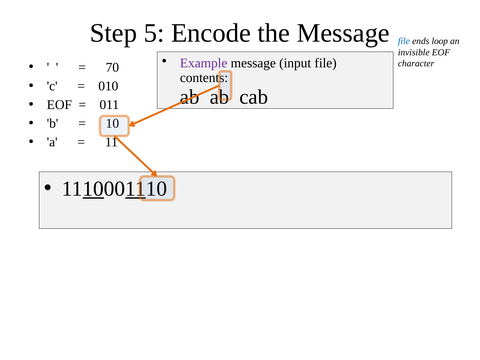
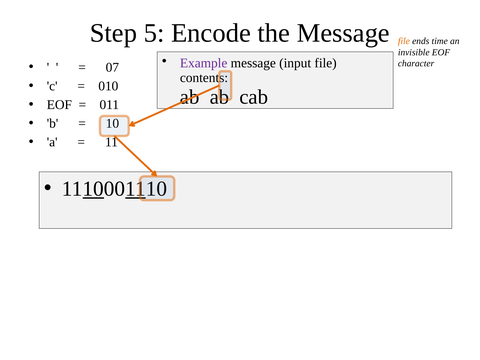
file colour: blue -> orange (404, 41)
loop: loop -> time (440, 41)
70: 70 -> 07 (112, 67)
